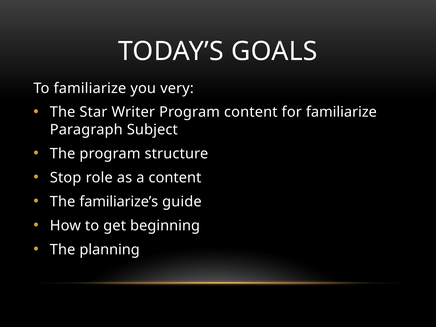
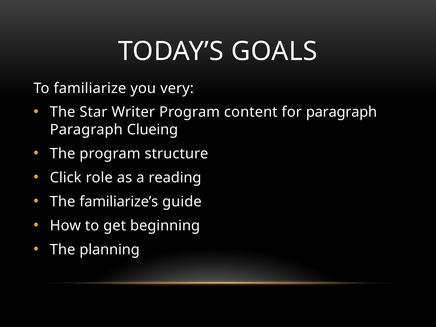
for familiarize: familiarize -> paragraph (341, 112)
Subject: Subject -> Clueing (152, 130)
Stop: Stop -> Click (66, 178)
a content: content -> reading (175, 178)
